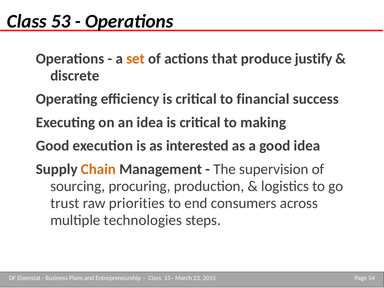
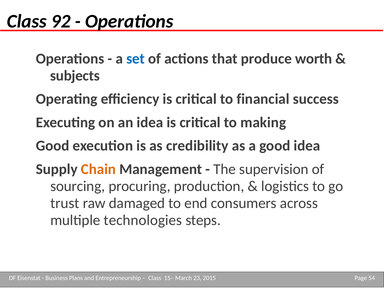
53: 53 -> 92 (61, 21)
set colour: orange -> blue (136, 59)
justify: justify -> worth (314, 59)
discrete: discrete -> subjects (75, 76)
interested: interested -> credibility (197, 146)
priorities: priorities -> damaged (137, 203)
